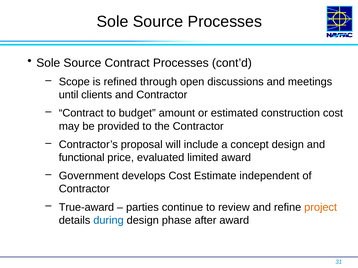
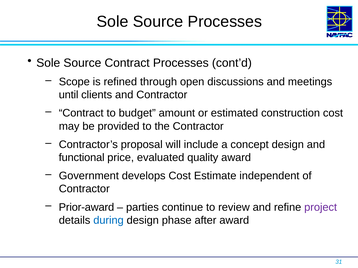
limited: limited -> quality (203, 158)
True-award: True-award -> Prior-award (86, 208)
project colour: orange -> purple (321, 208)
